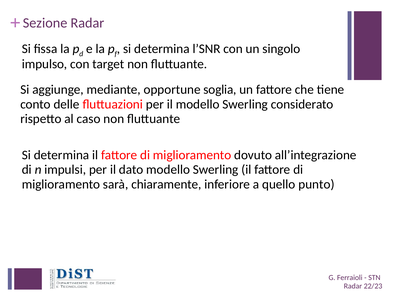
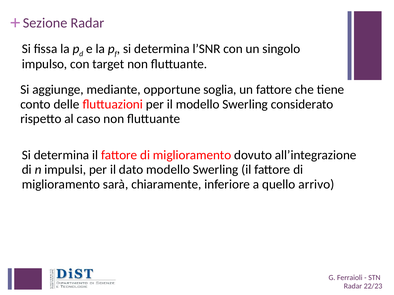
punto: punto -> arrivo (316, 185)
